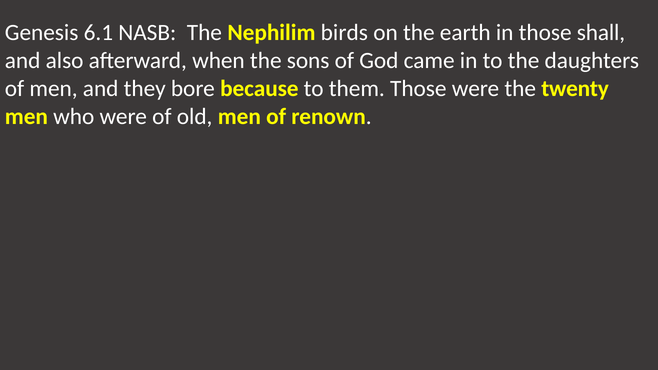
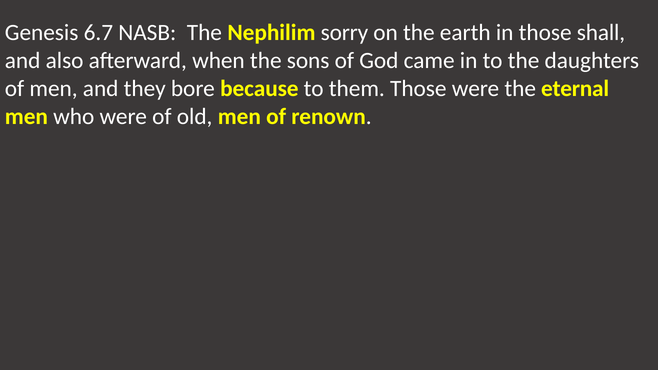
6.1: 6.1 -> 6.7 (98, 33)
birds: birds -> sorry (344, 33)
twenty: twenty -> eternal (575, 89)
